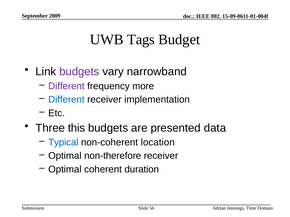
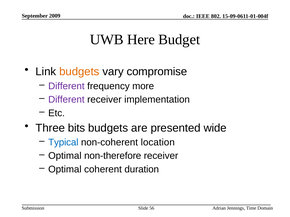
Tags: Tags -> Here (141, 40)
budgets colour: purple -> orange (79, 72)
narrowband: narrowband -> compromise (157, 72)
Different colour: blue -> purple (66, 100)
this: this -> bits (77, 128)
data: data -> wide (215, 128)
